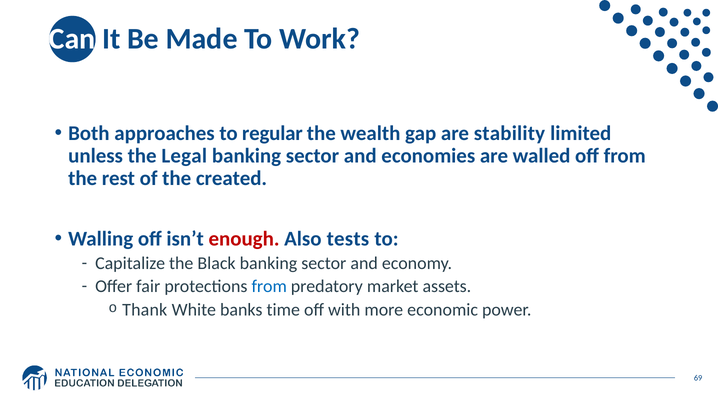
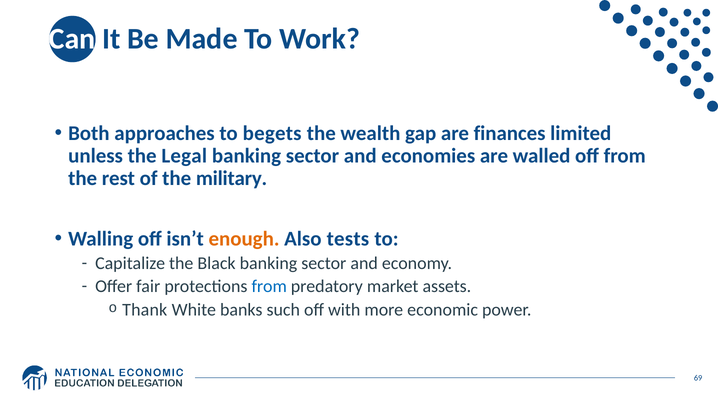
regular: regular -> begets (272, 133)
stability: stability -> finances (510, 133)
created: created -> military (232, 178)
enough colour: red -> orange (244, 239)
time: time -> such (283, 310)
